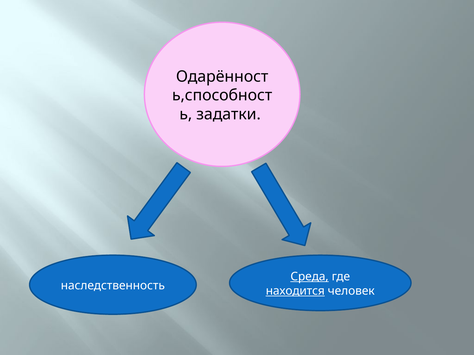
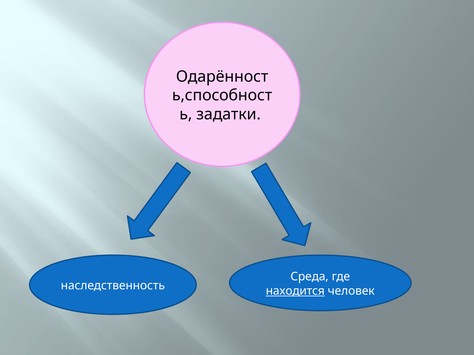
Среда underline: present -> none (310, 277)
